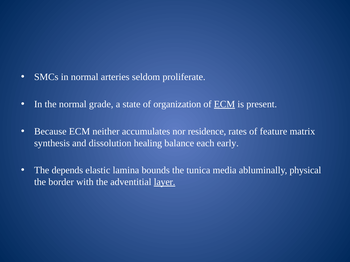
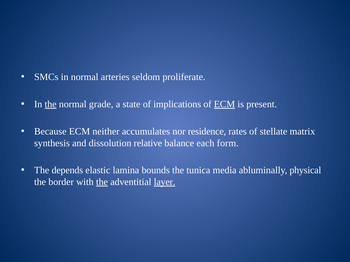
the underline: none -> present (51, 104)
organization: organization -> implications (177, 104)
feature: feature -> stellate (274, 132)
healing: healing -> relative (148, 143)
early: early -> form (228, 143)
the underline: none -> present (102, 182)
